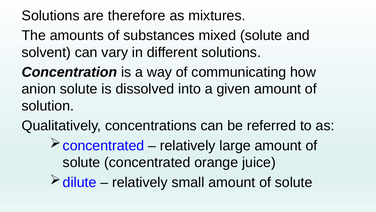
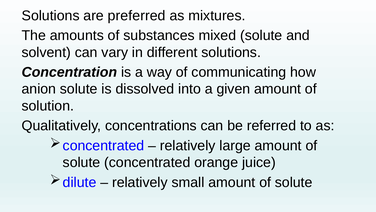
therefore: therefore -> preferred (137, 16)
